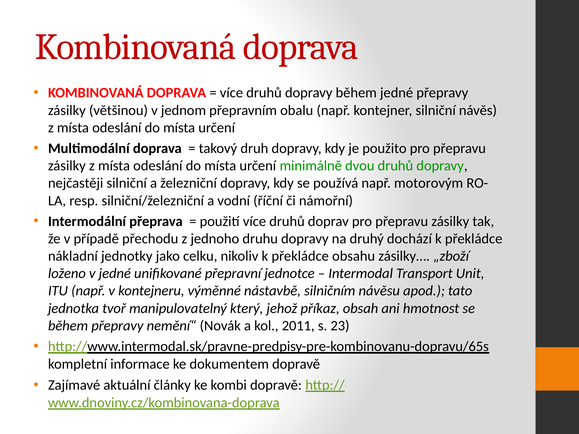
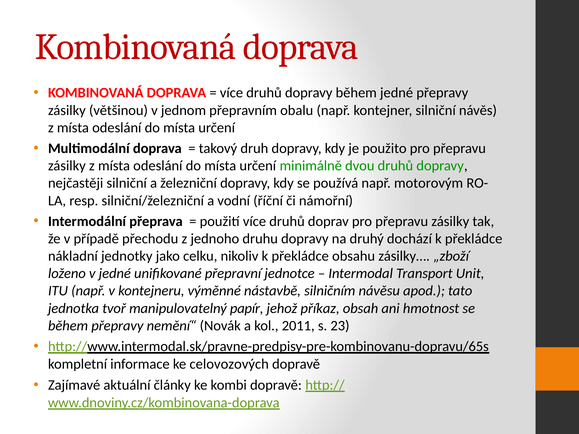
který: který -> papír (247, 308)
dokumentem: dokumentem -> celovozových (229, 364)
